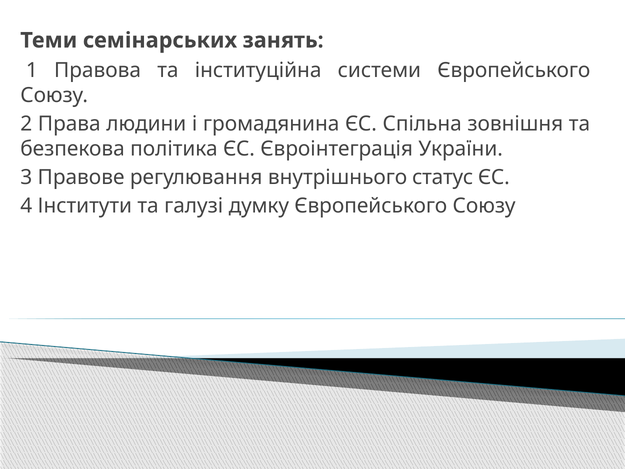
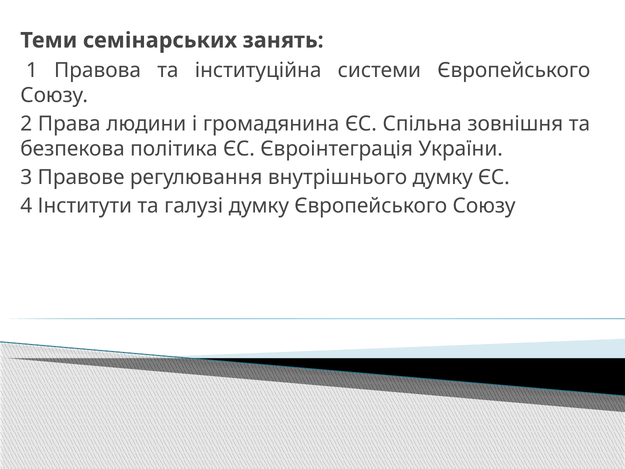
внутрішнього статус: статус -> думку (443, 177)
